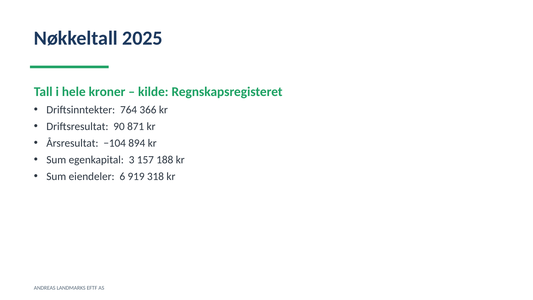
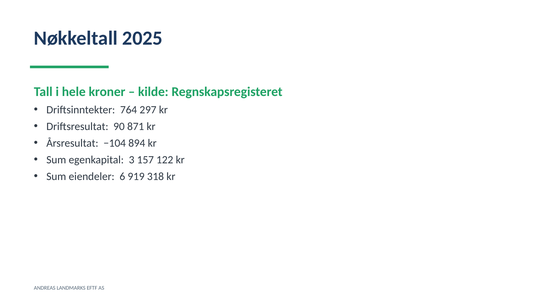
366: 366 -> 297 (148, 110)
188: 188 -> 122 (165, 160)
